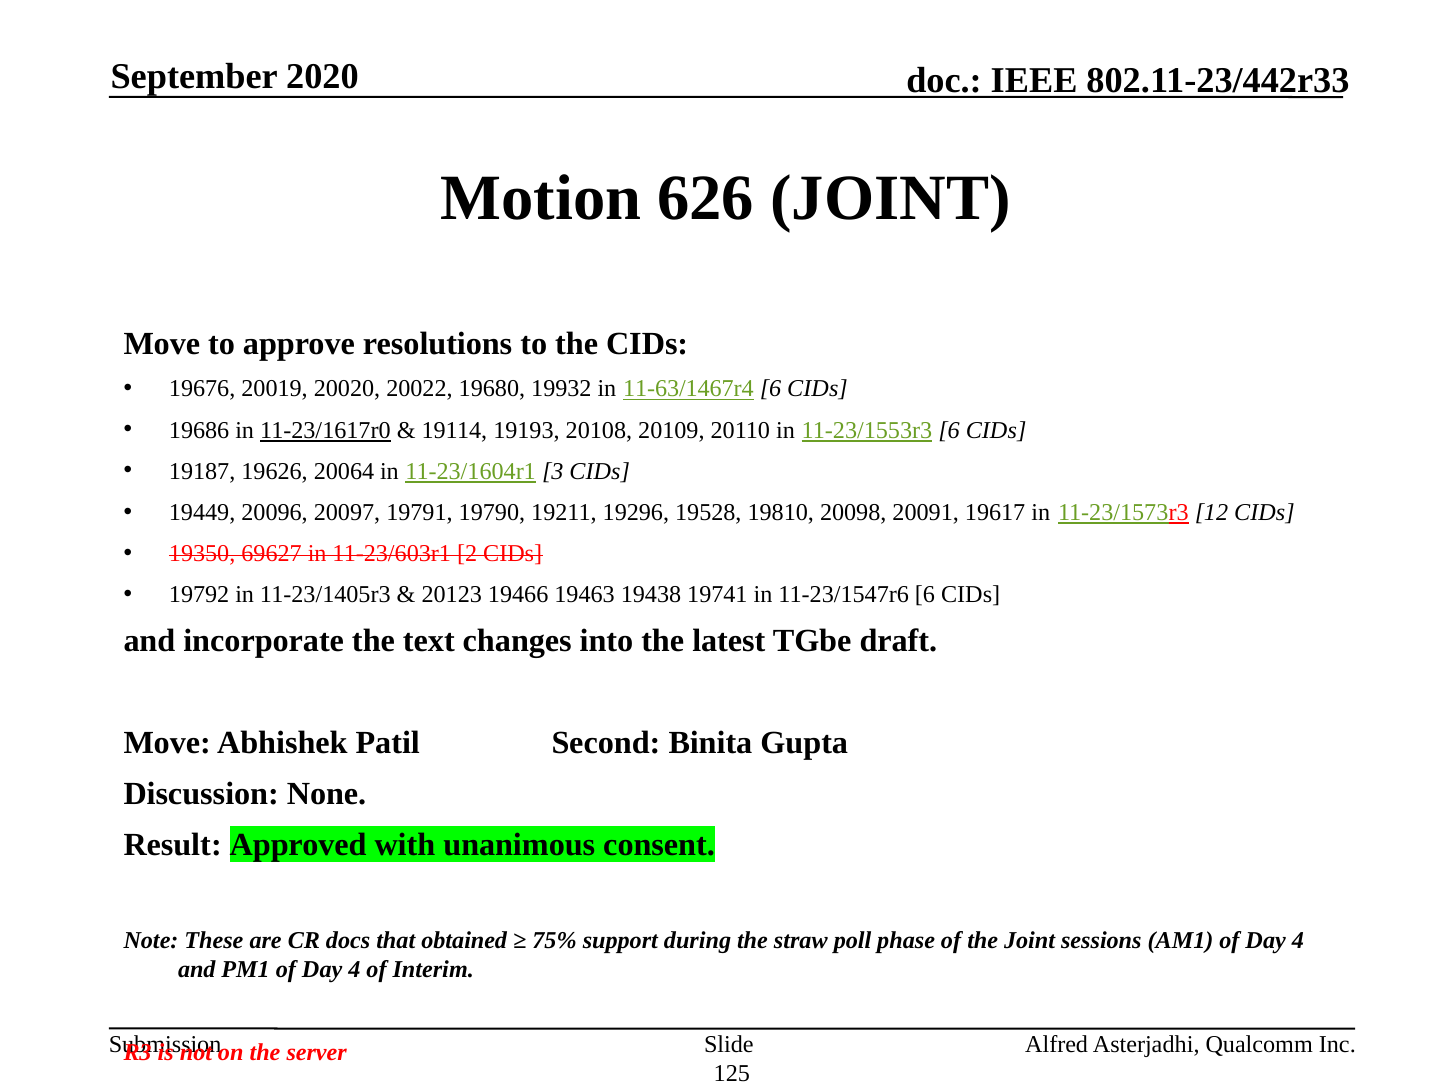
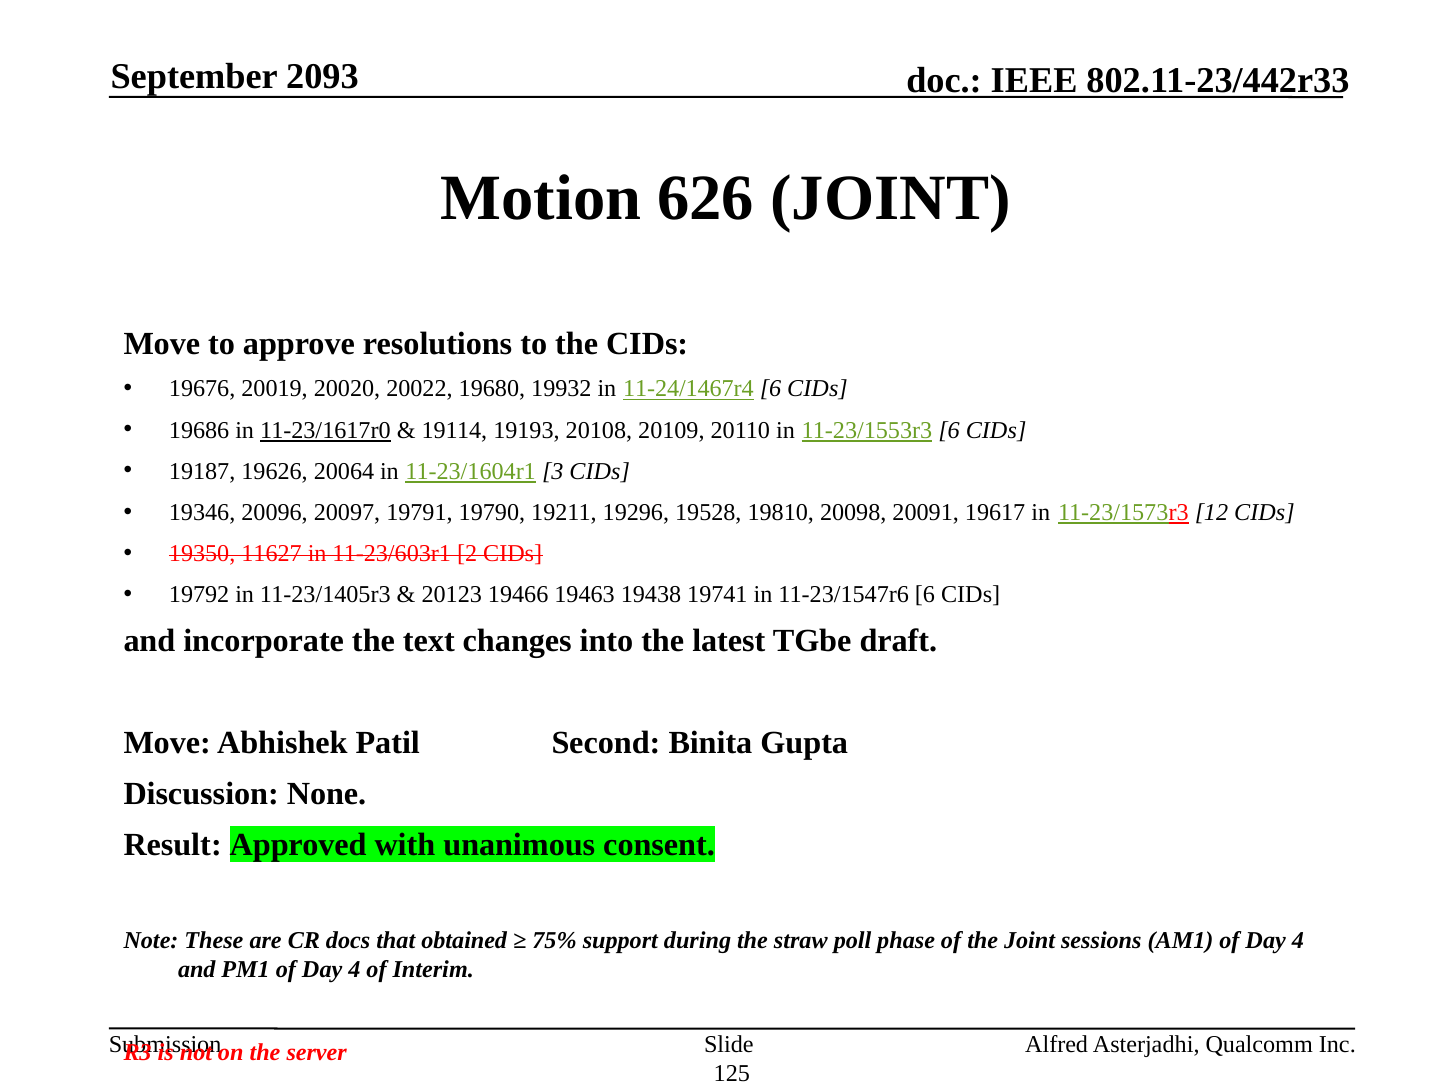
2020: 2020 -> 2093 (322, 77)
11-63/1467r4: 11-63/1467r4 -> 11-24/1467r4 (688, 389)
19449: 19449 -> 19346 (202, 512)
69627: 69627 -> 11627 (272, 554)
